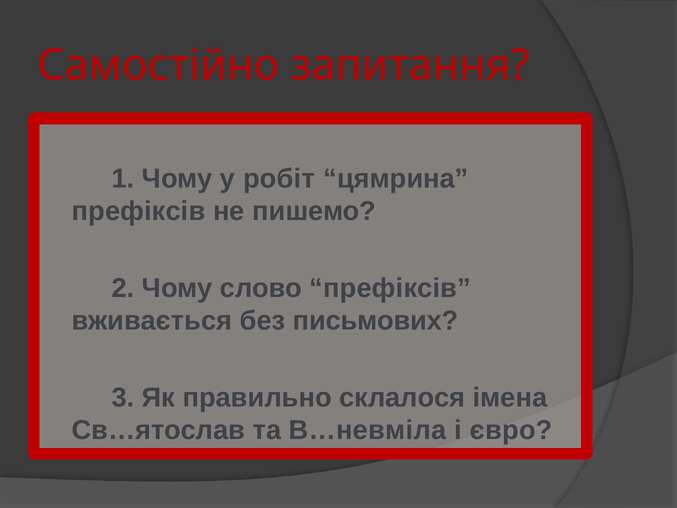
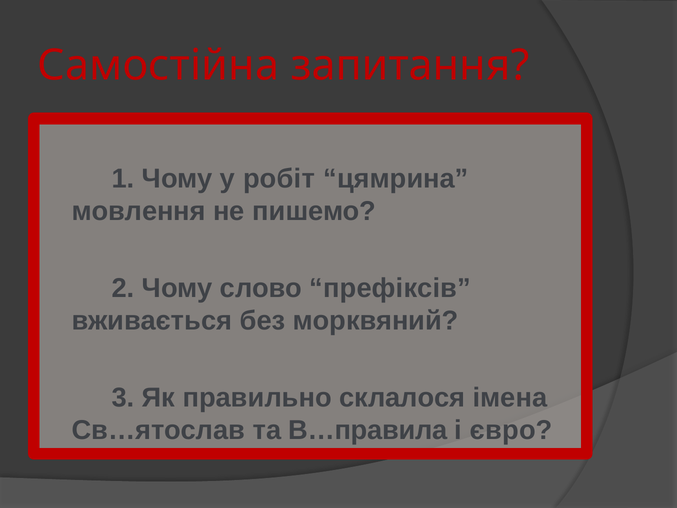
Самостійно: Самостійно -> Самостійна (158, 66)
префіксів: префіксів -> мовлення (139, 211)
письмових: письмових -> морквяний (376, 321)
В…невміла: В…невміла -> В…правила (368, 430)
